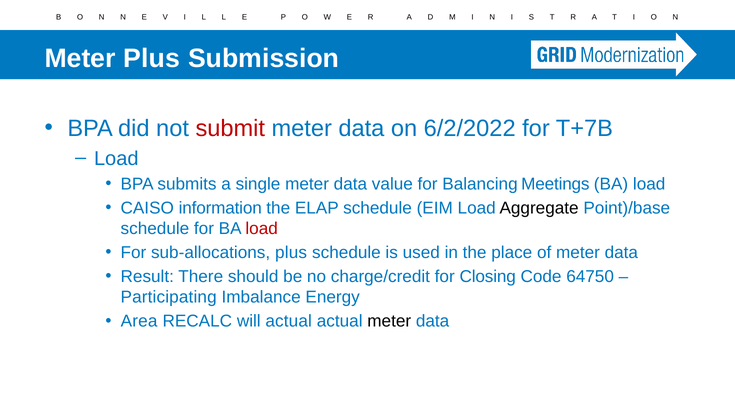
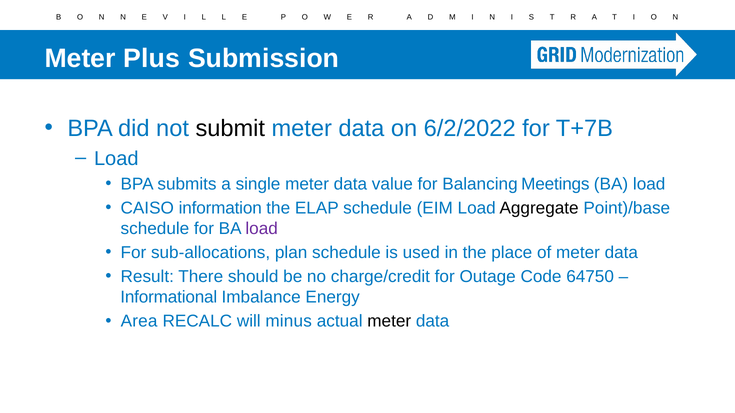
submit colour: red -> black (230, 129)
load colour: red -> purple (262, 229)
sub-allocations plus: plus -> plan (291, 253)
Closing: Closing -> Outage (488, 277)
Participating: Participating -> Informational (169, 298)
will actual: actual -> minus (289, 322)
